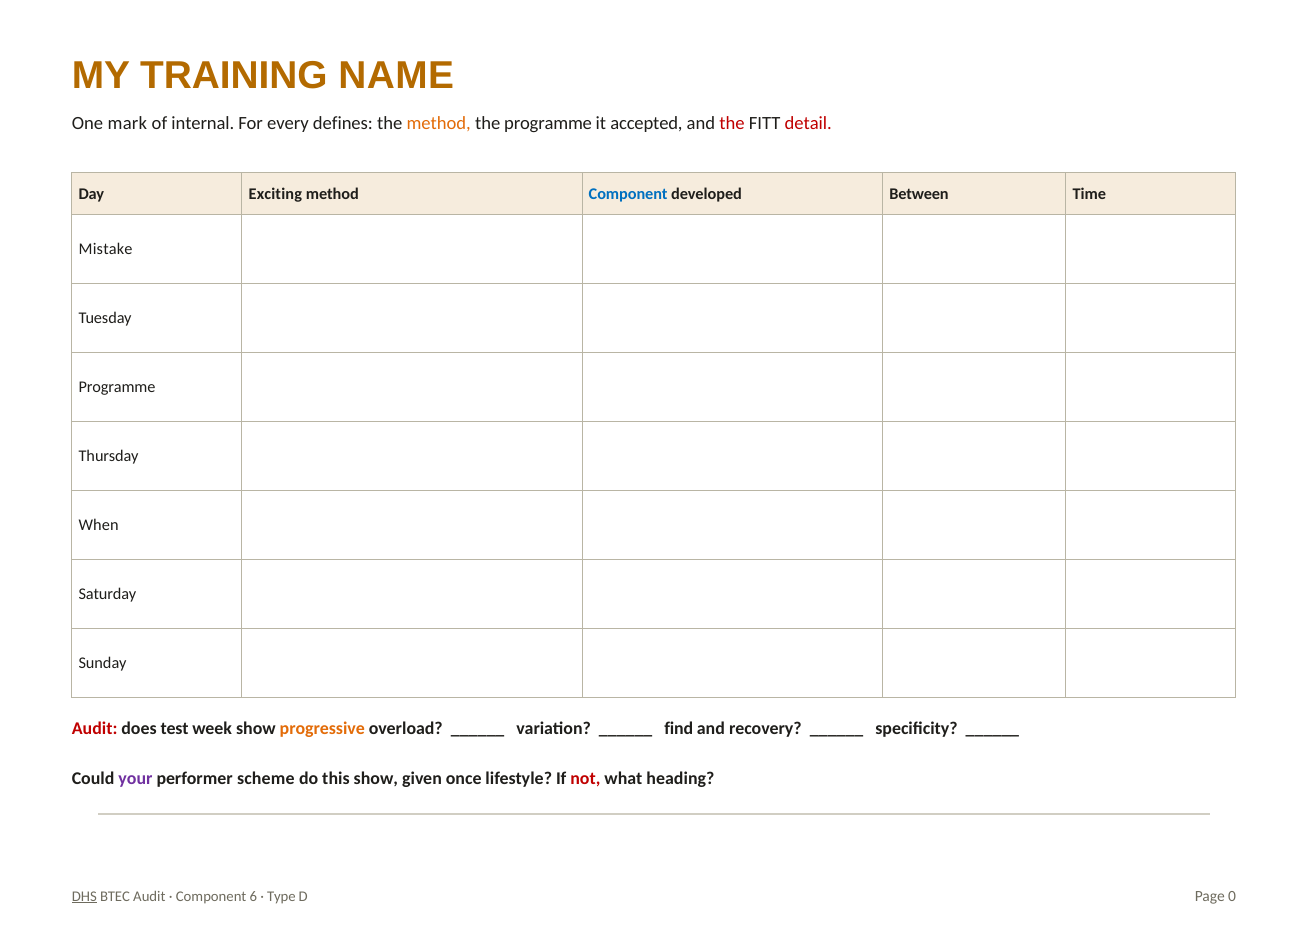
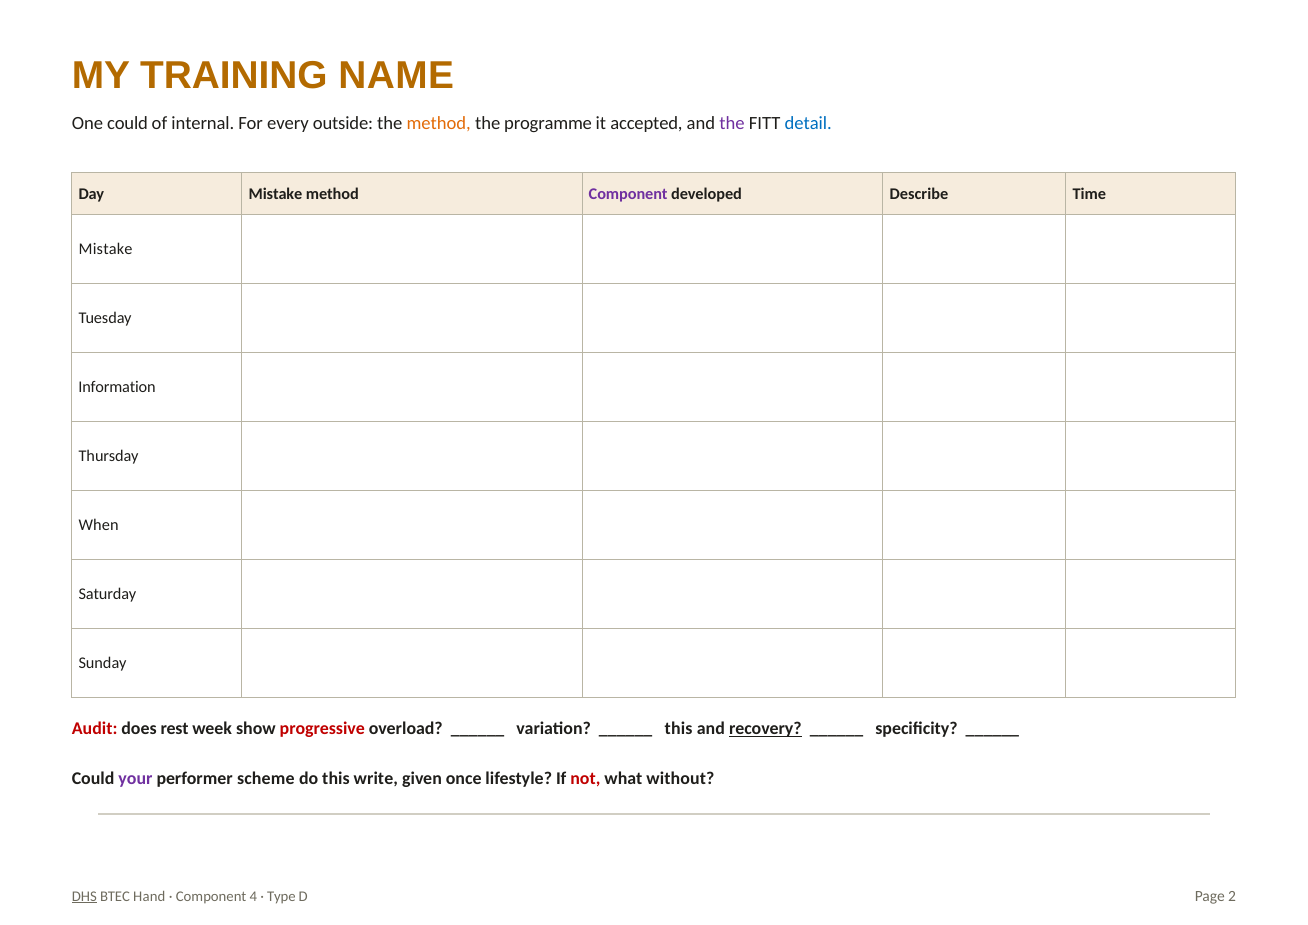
One mark: mark -> could (128, 123)
defines: defines -> outside (343, 123)
the colour: red -> purple (732, 123)
detail colour: red -> blue (808, 123)
Day Exciting: Exciting -> Mistake (275, 194)
Component colour: blue -> purple (628, 194)
Between: Between -> Describe (919, 194)
Programme: Programme -> Information (117, 388)
test: test -> rest (175, 729)
progressive colour: orange -> red (322, 729)
find: find -> this (679, 729)
recovery underline: none -> present (765, 729)
this show: show -> write (376, 778)
heading: heading -> without (680, 778)
BTEC Audit: Audit -> Hand (149, 897)
6: 6 -> 4 (253, 897)
0: 0 -> 2 (1232, 897)
